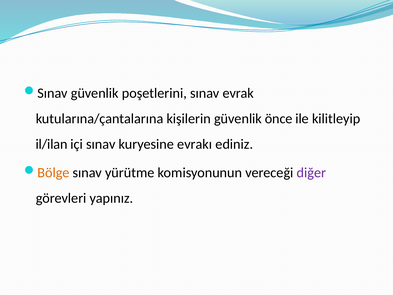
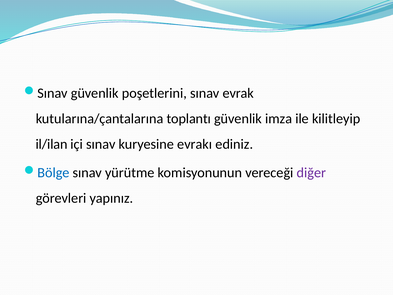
kişilerin: kişilerin -> toplantı (189, 119)
önce: önce -> imza (279, 119)
Bölge colour: orange -> blue (53, 172)
